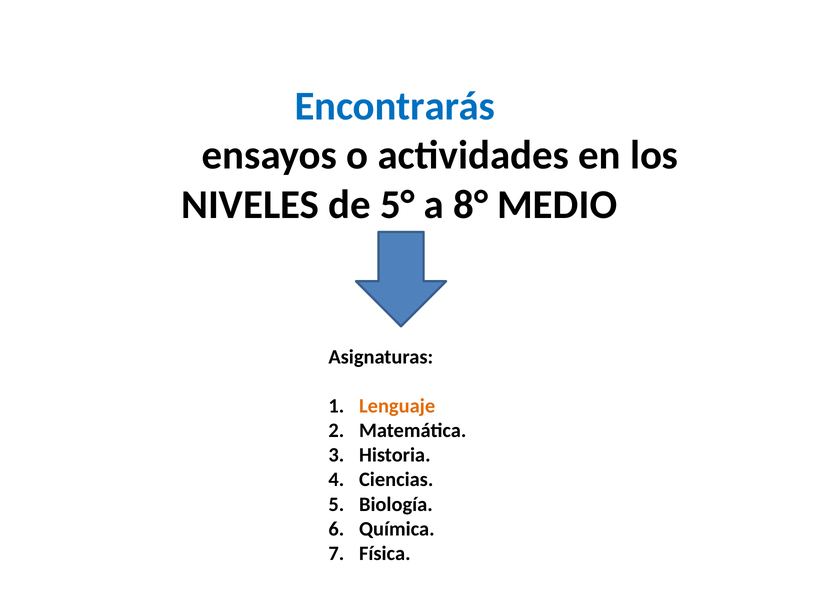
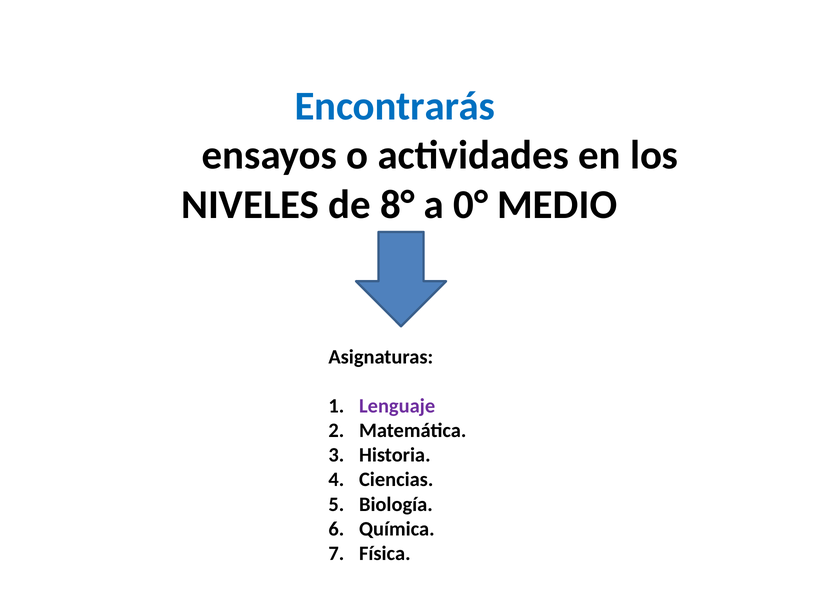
5°: 5° -> 8° (397, 204)
8°: 8° -> 0° (471, 204)
Lenguaje colour: orange -> purple (397, 406)
